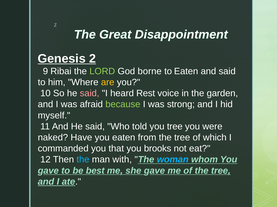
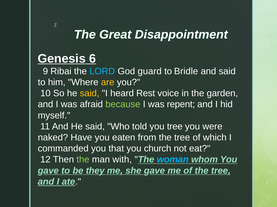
2: 2 -> 6 (93, 59)
LORD colour: light green -> light blue (102, 71)
borne: borne -> guard (150, 71)
to Eaten: Eaten -> Bridle (186, 71)
said colour: pink -> yellow (90, 94)
strong: strong -> repent (181, 105)
brooks: brooks -> church (158, 149)
the colour: light blue -> light green (83, 160)
best: best -> they (95, 171)
